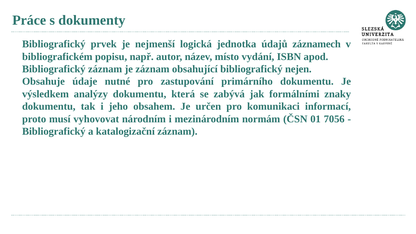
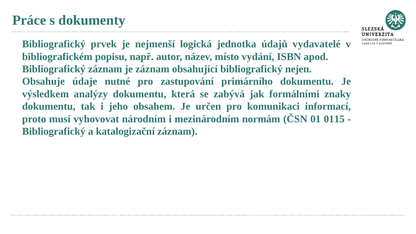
záznamech: záznamech -> vydavatelé (317, 44)
7056: 7056 -> 0115 (334, 119)
